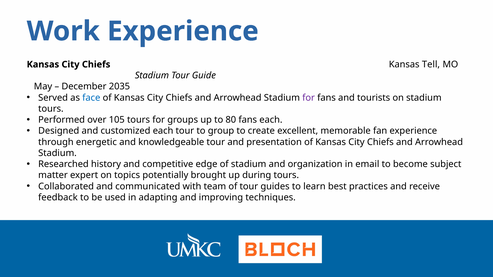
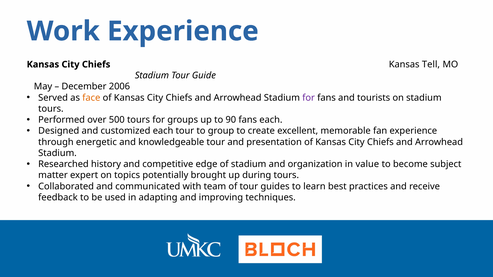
2035: 2035 -> 2006 (119, 87)
face colour: blue -> orange (91, 98)
105: 105 -> 500 (117, 120)
80: 80 -> 90 (231, 120)
email: email -> value (367, 164)
